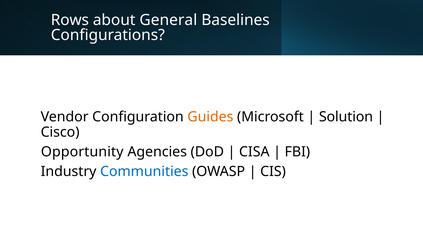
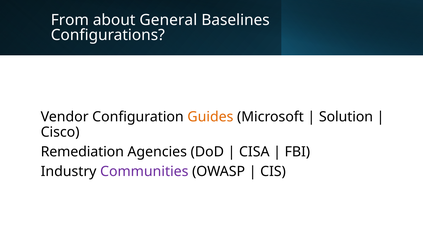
Rows: Rows -> From (70, 20)
Opportunity: Opportunity -> Remediation (82, 152)
Communities colour: blue -> purple (144, 171)
